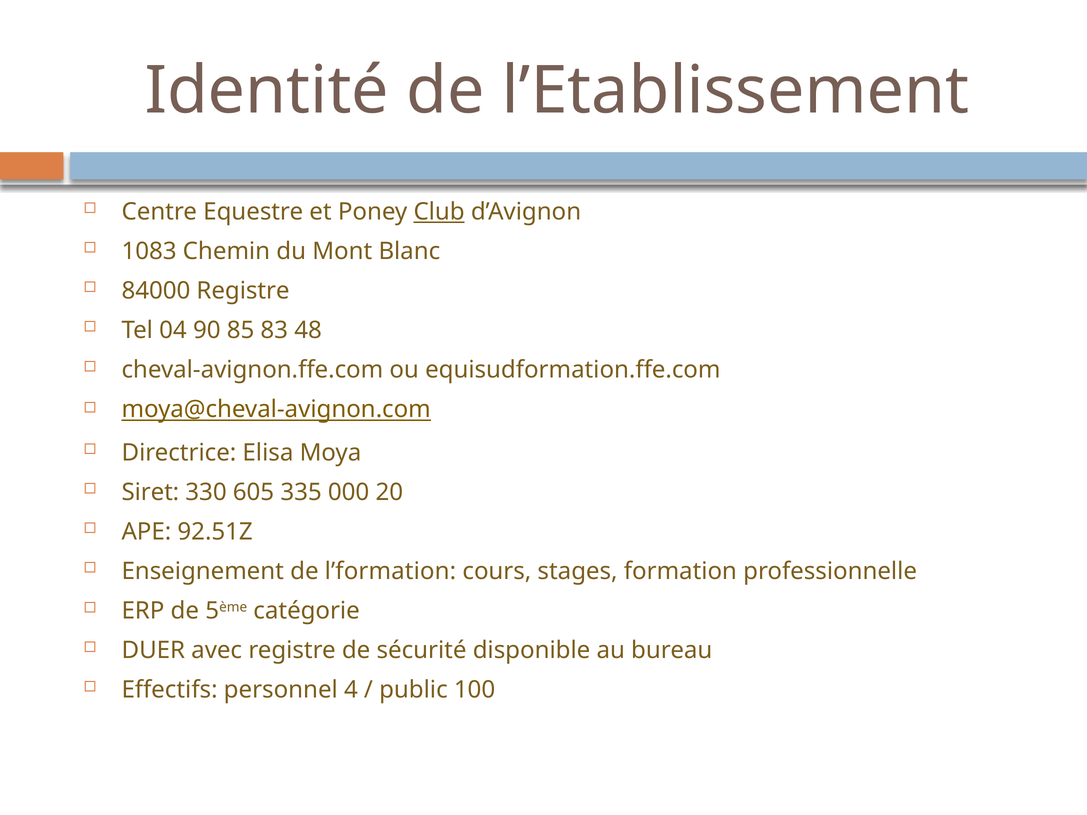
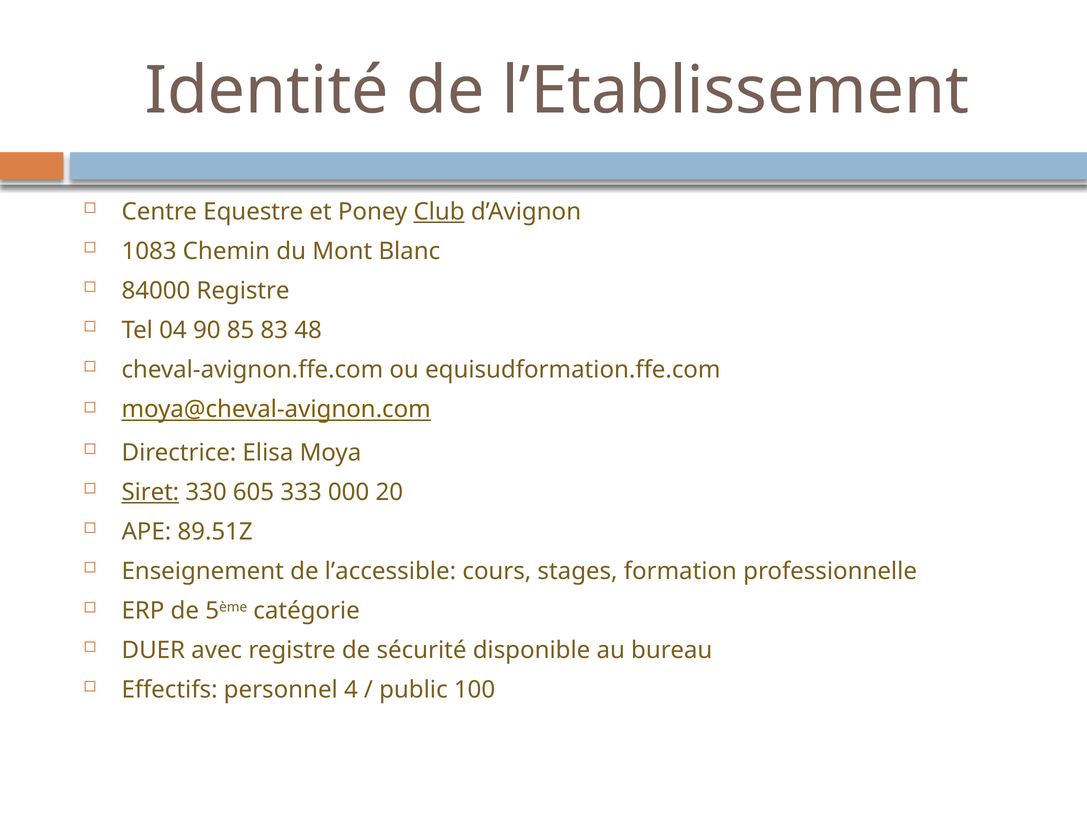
Siret underline: none -> present (150, 492)
335: 335 -> 333 (301, 492)
92.51Z: 92.51Z -> 89.51Z (215, 532)
l’formation: l’formation -> l’accessible (390, 571)
